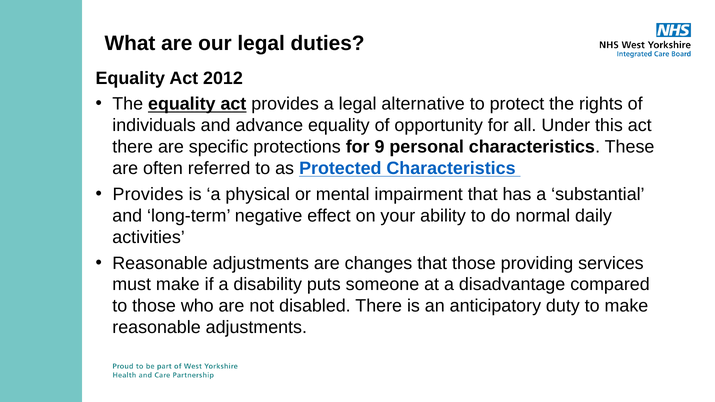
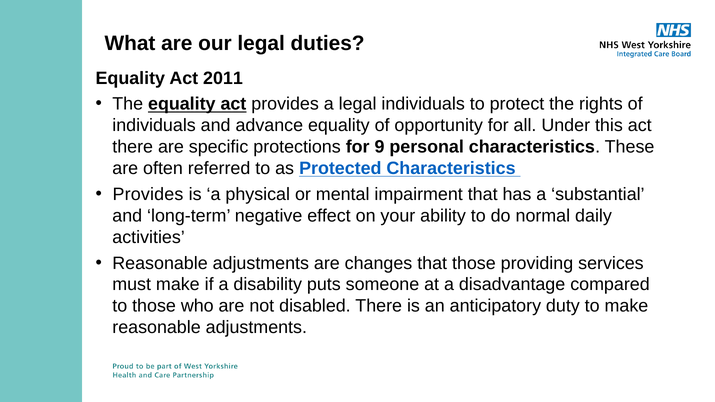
2012: 2012 -> 2011 (223, 78)
legal alternative: alternative -> individuals (423, 104)
